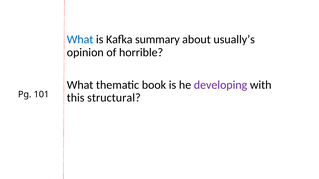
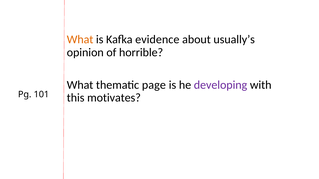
What colour: blue -> orange (80, 40)
summary: summary -> evidence (157, 40)
book: book -> page (154, 85)
structural: structural -> motivates (114, 98)
